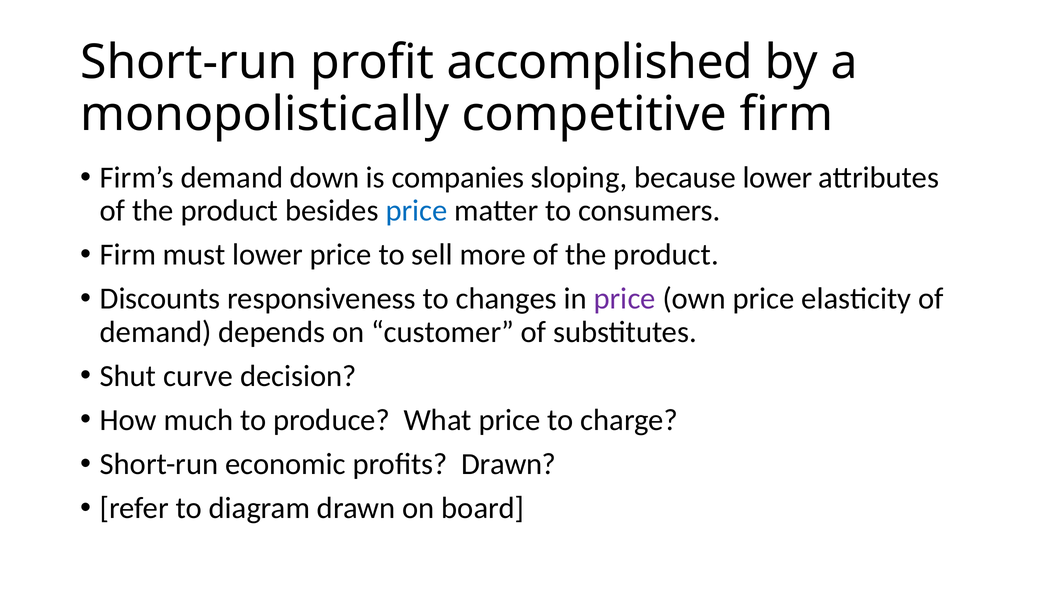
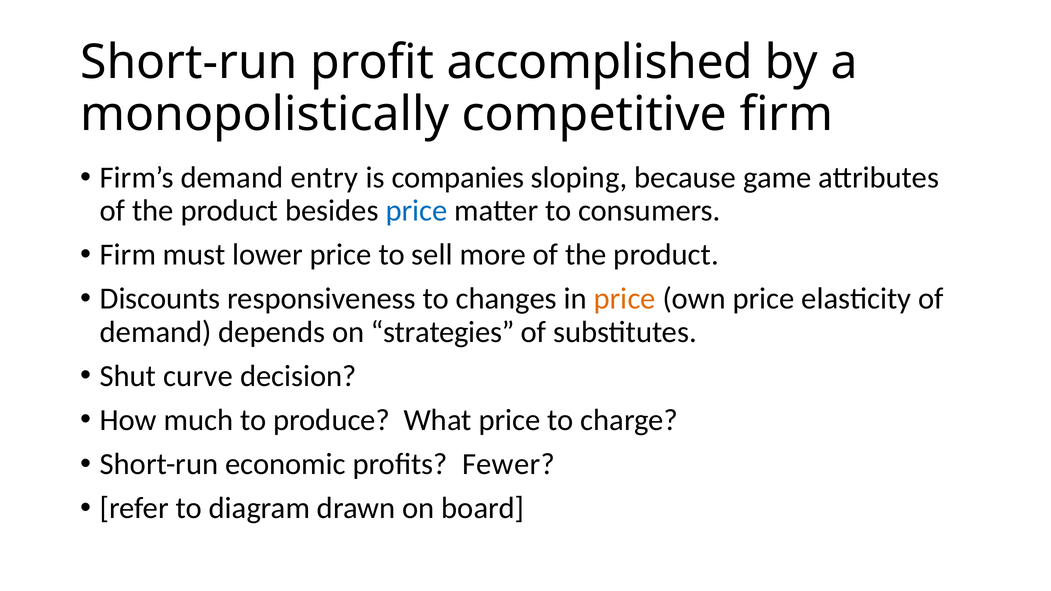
down: down -> entry (324, 178)
because lower: lower -> game (777, 178)
price colour: purple -> orange (625, 299)
customer: customer -> strategies (443, 332)
profits Drawn: Drawn -> Fewer (508, 464)
